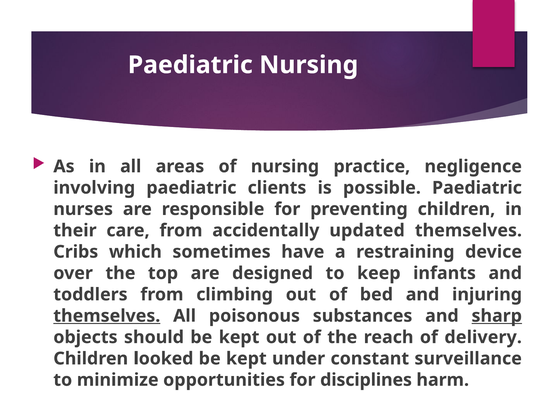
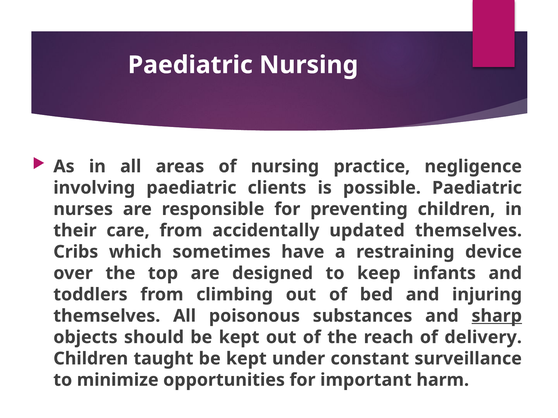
themselves underline: present -> none (107, 316)
looked: looked -> taught (163, 359)
disciplines: disciplines -> important (366, 380)
